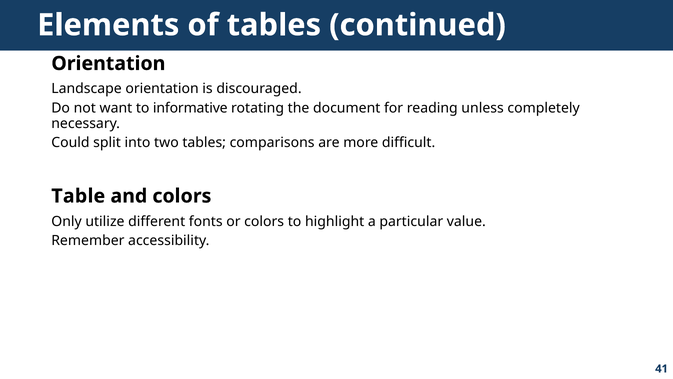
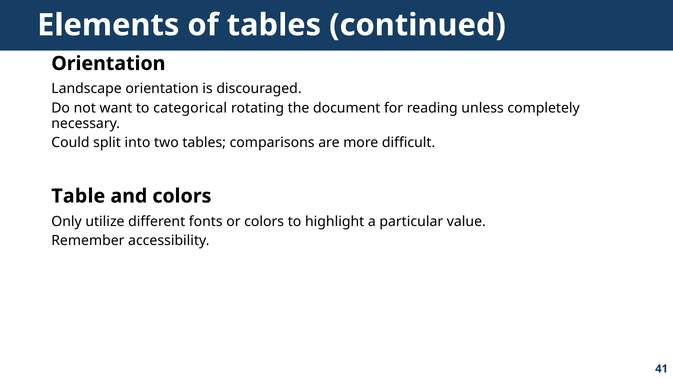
informative: informative -> categorical (190, 108)
